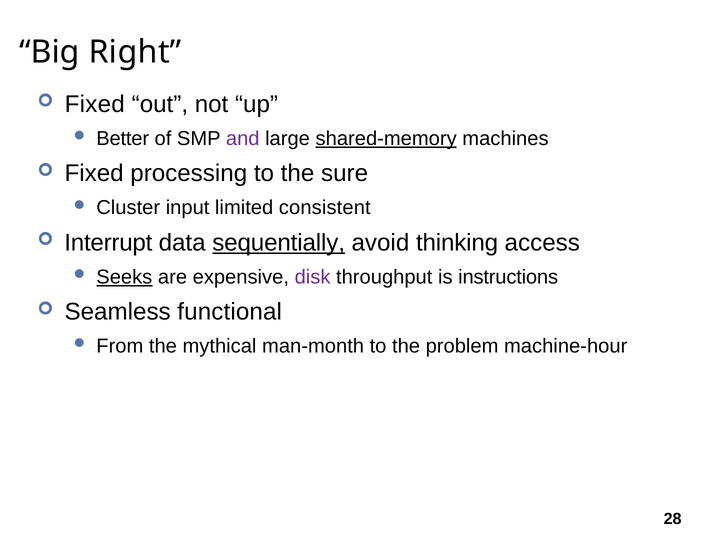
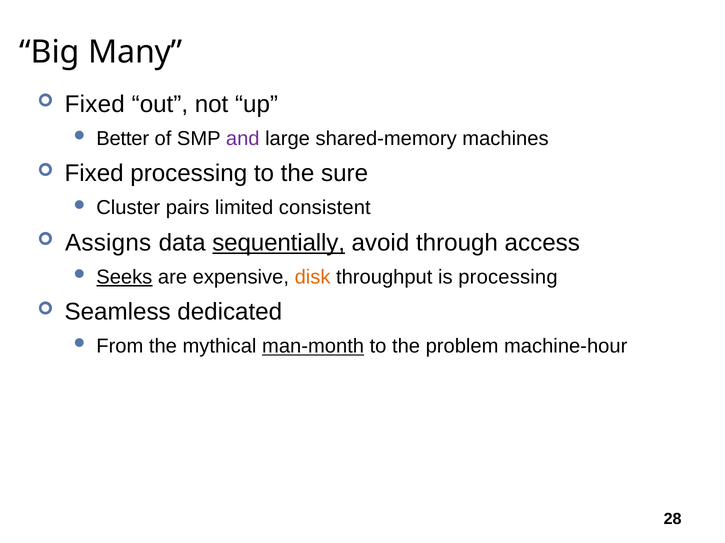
Right: Right -> Many (135, 52)
shared-memory underline: present -> none (386, 139)
input: input -> pairs (188, 208)
Interrupt: Interrupt -> Assigns (108, 243)
thinking: thinking -> through (457, 243)
disk colour: purple -> orange (313, 277)
is instructions: instructions -> processing (508, 277)
functional: functional -> dedicated (230, 312)
man-month underline: none -> present (313, 347)
